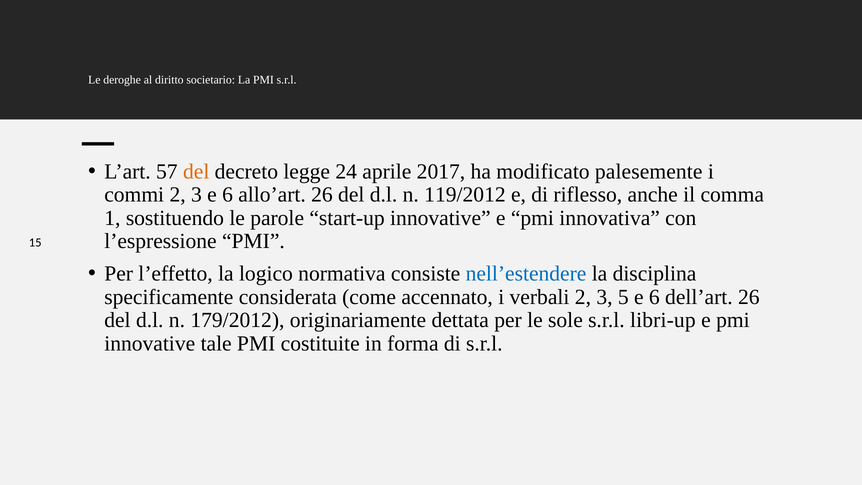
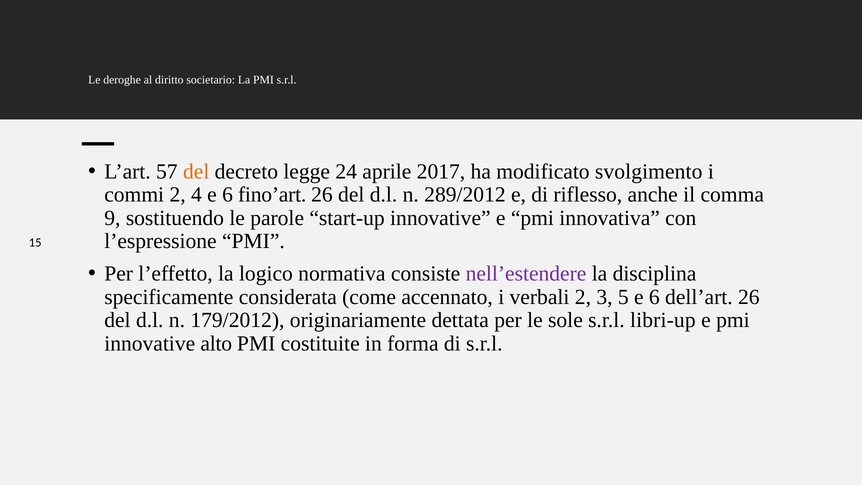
palesemente: palesemente -> svolgimento (649, 172)
commi 2 3: 3 -> 4 (196, 195)
allo’art: allo’art -> fino’art (272, 195)
119/2012: 119/2012 -> 289/2012 (465, 195)
1: 1 -> 9 (112, 218)
nell’estendere colour: blue -> purple (526, 274)
tale: tale -> alto (216, 343)
